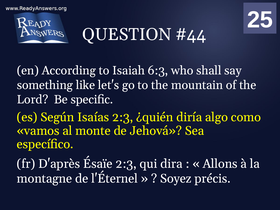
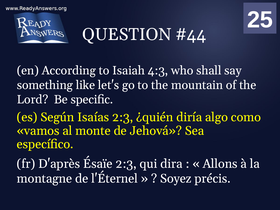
6:3: 6:3 -> 4:3 (158, 71)
